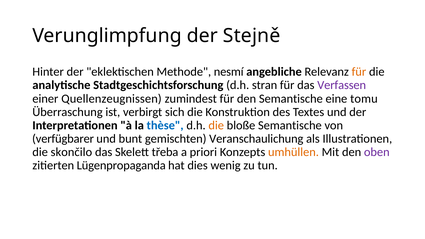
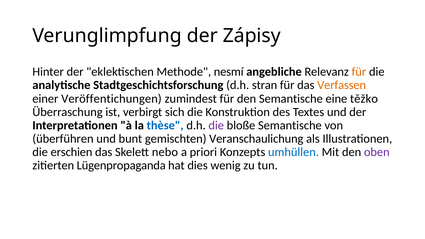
Stejně: Stejně -> Zápisy (252, 36)
Verfassen colour: purple -> orange (342, 85)
Quellenzeugnissen: Quellenzeugnissen -> Veröffentichungen (111, 99)
tomu: tomu -> těžko (364, 99)
die colour: orange -> purple (216, 125)
verfügbarer: verfügbarer -> überführen (63, 139)
skončilo: skončilo -> erschien (72, 152)
třeba: třeba -> nebo (165, 152)
umhüllen colour: orange -> blue (293, 152)
